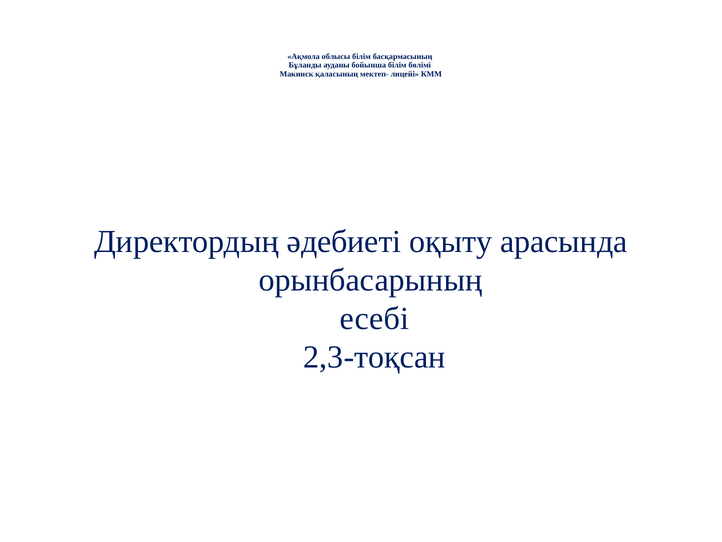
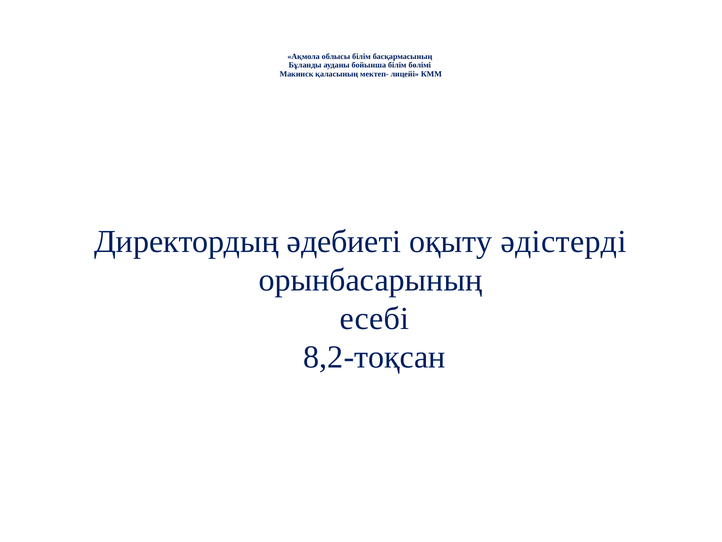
арасында: арасында -> әдістерді (564, 241)
2,3-тоқсан: 2,3-тоқсан -> 8,2-тоқсан (374, 357)
